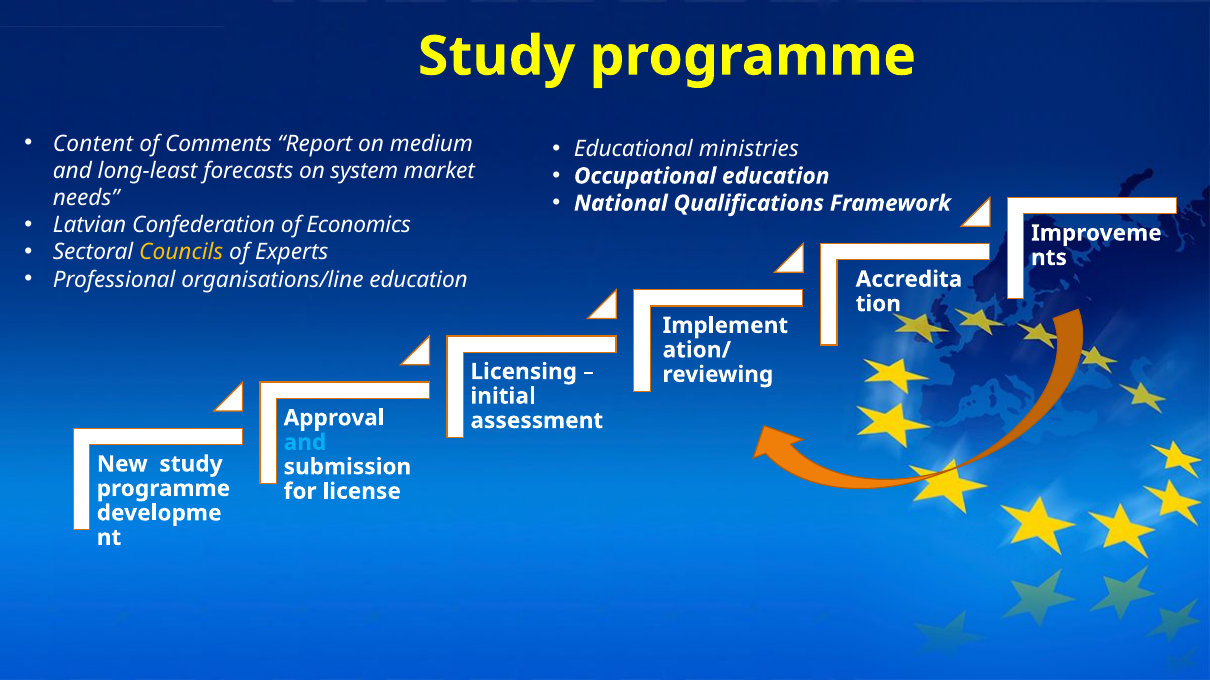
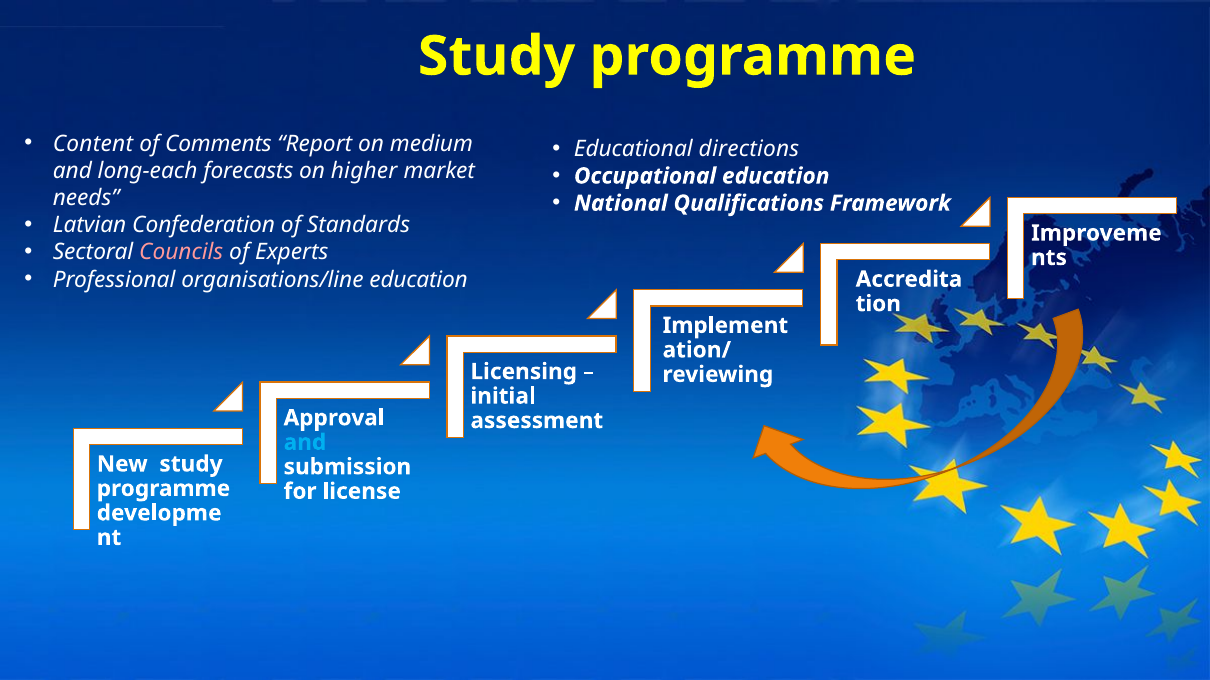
ministries: ministries -> directions (749, 149)
long-least: long-least -> long-each (148, 171)
system: system -> higher (364, 171)
Economics: Economics -> Standards (358, 225)
Councils colour: yellow -> pink (181, 253)
